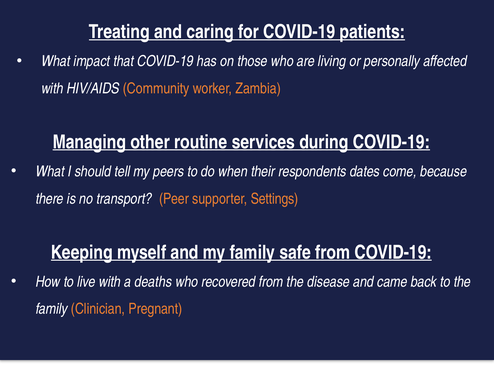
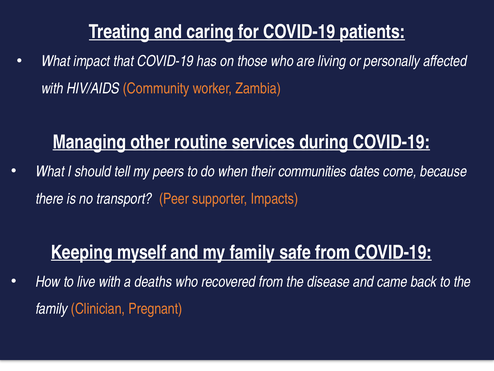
respondents: respondents -> communities (312, 171)
Settings: Settings -> Impacts (274, 198)
